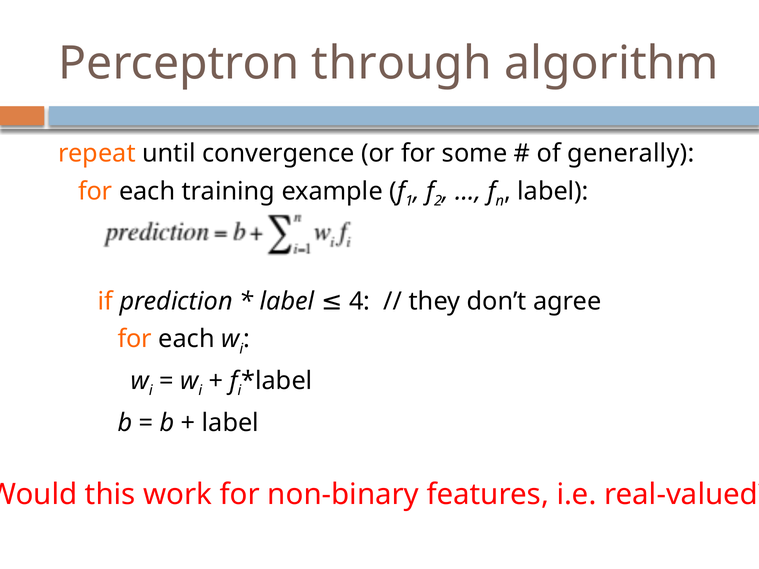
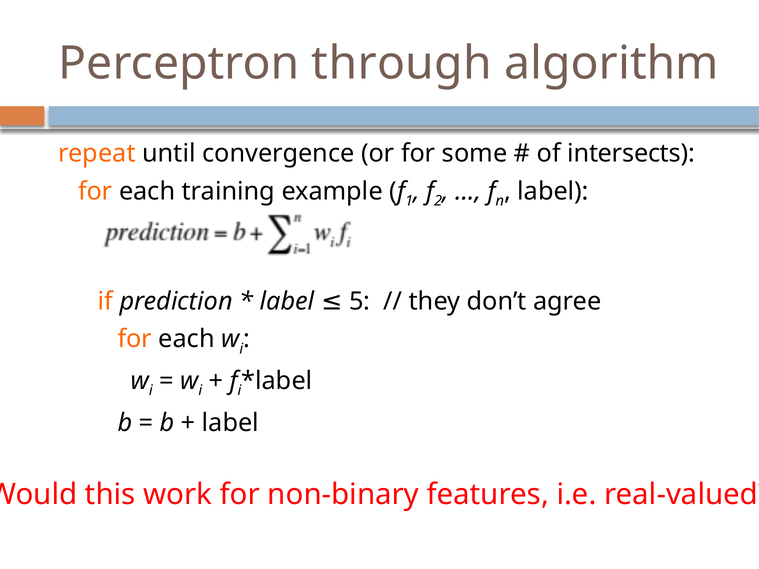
generally: generally -> intersects (631, 154)
4: 4 -> 5 (360, 301)
